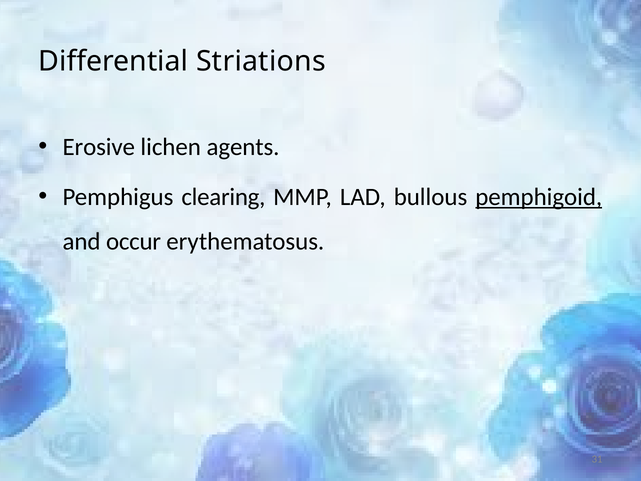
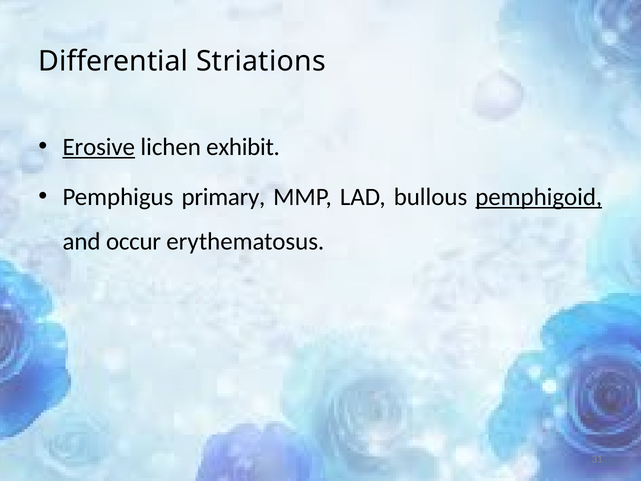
Erosive underline: none -> present (99, 147)
agents: agents -> exhibit (243, 147)
clearing: clearing -> primary (223, 197)
